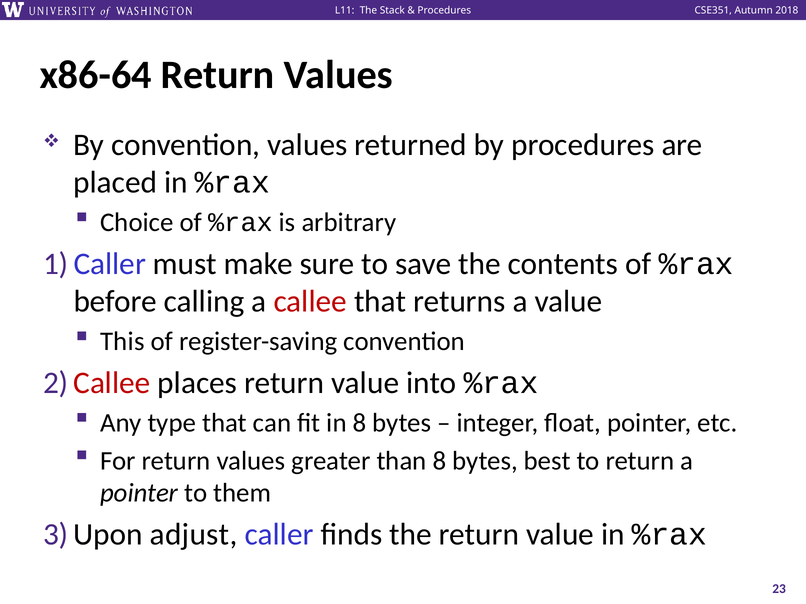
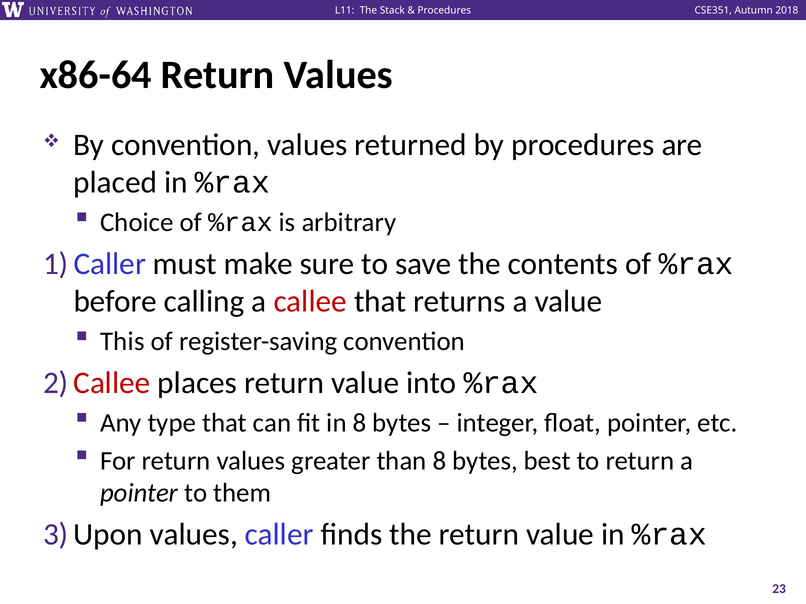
adjust: adjust -> values (194, 535)
